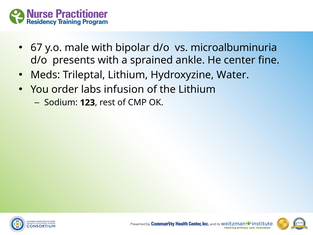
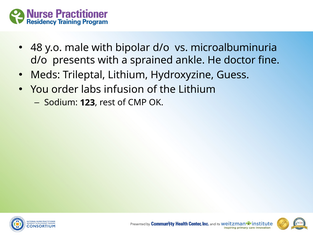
67: 67 -> 48 (36, 48)
center: center -> doctor (240, 60)
Water: Water -> Guess (233, 75)
